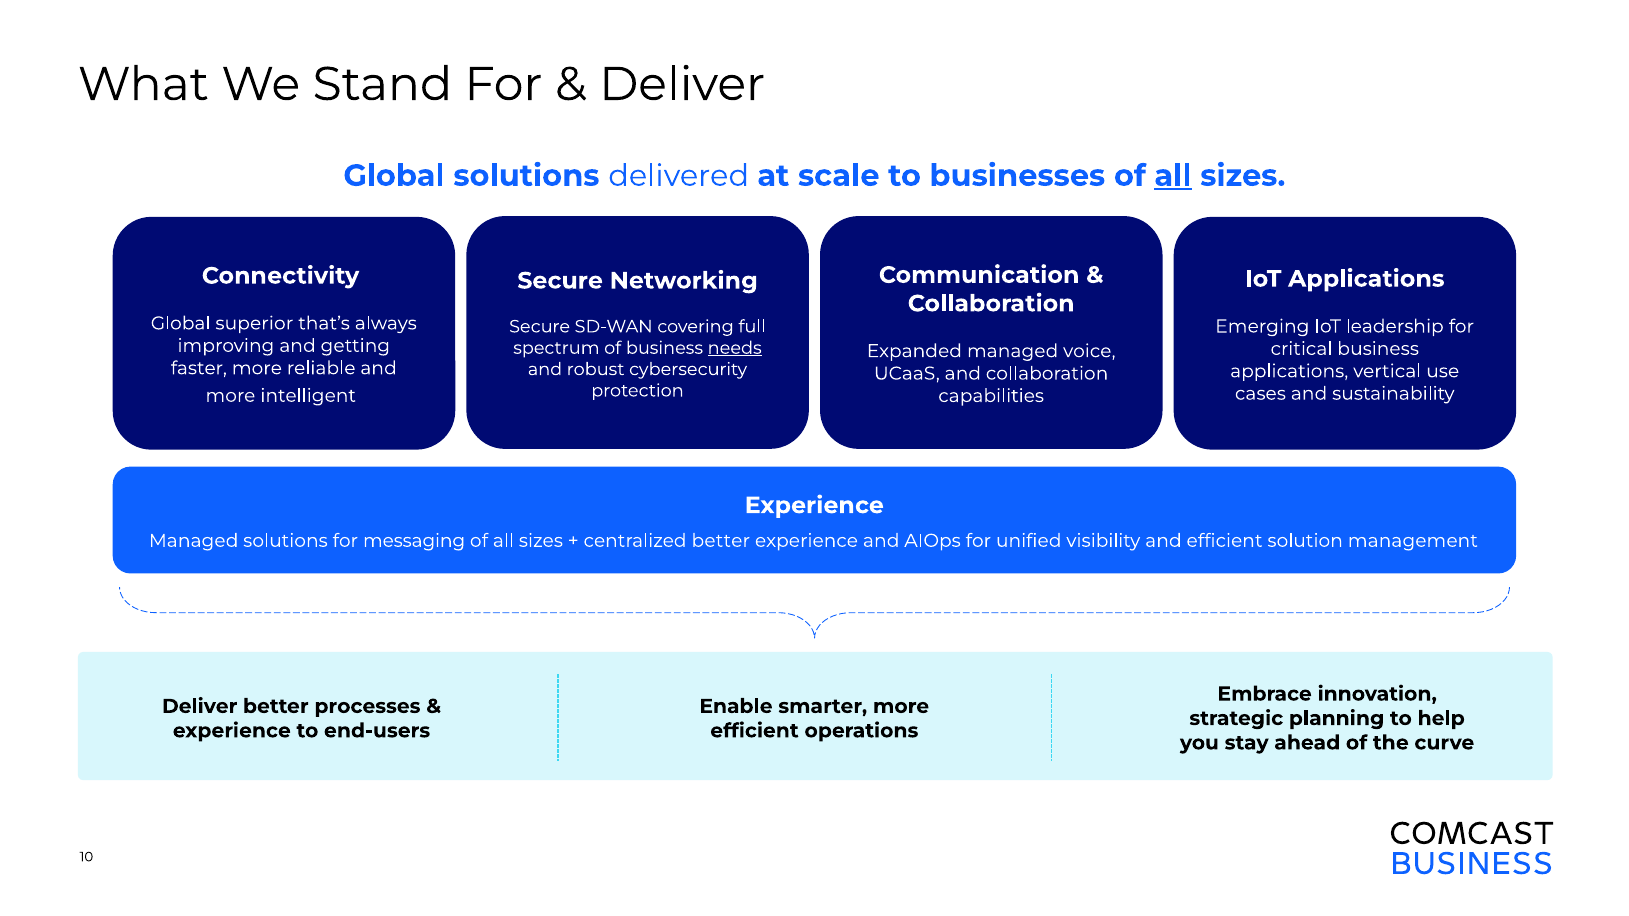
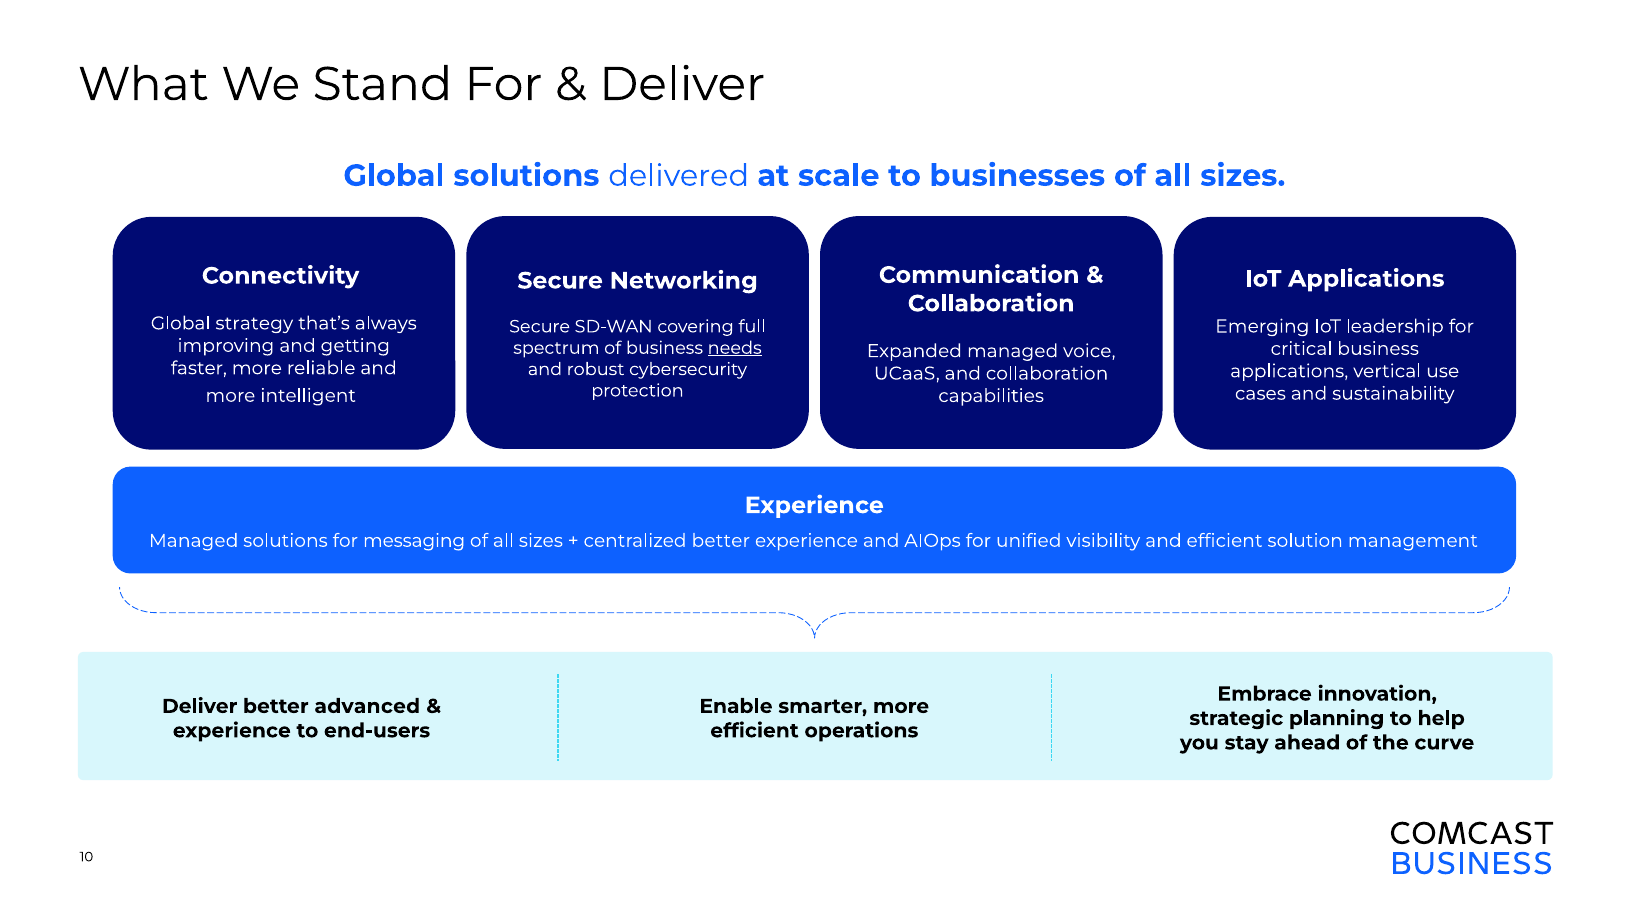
all underline: present -> none (1173, 176)
superior: superior -> strategy (254, 323)
processes: processes -> advanced (367, 707)
